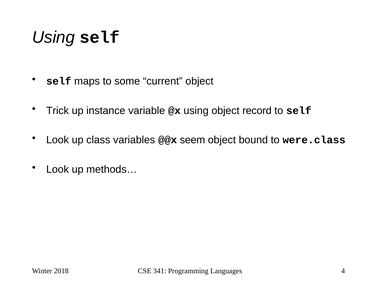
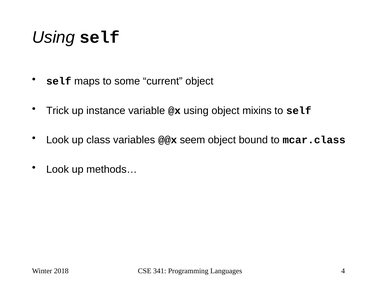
record: record -> mixins (257, 110)
were.class: were.class -> mcar.class (314, 140)
